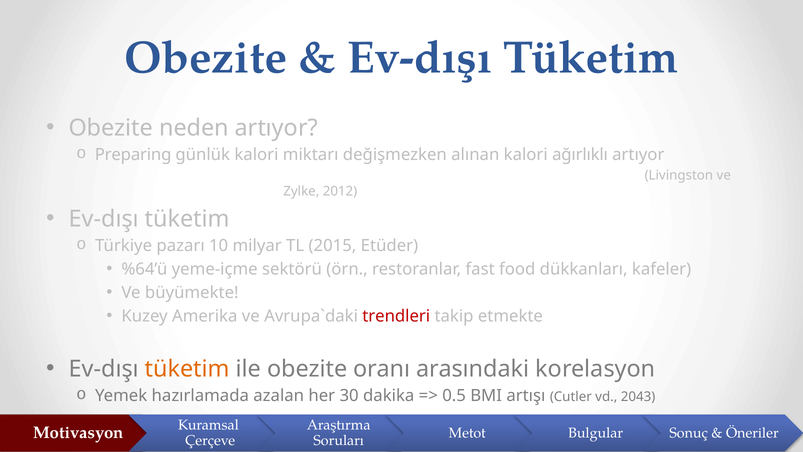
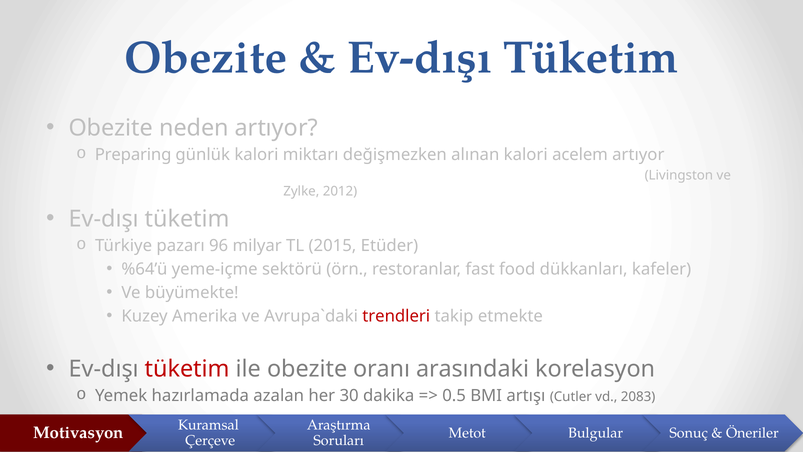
ağırlıklı: ağırlıklı -> acelem (580, 155)
10: 10 -> 96 (219, 246)
tüketim colour: orange -> red (187, 369)
2043: 2043 -> 2083 (638, 397)
